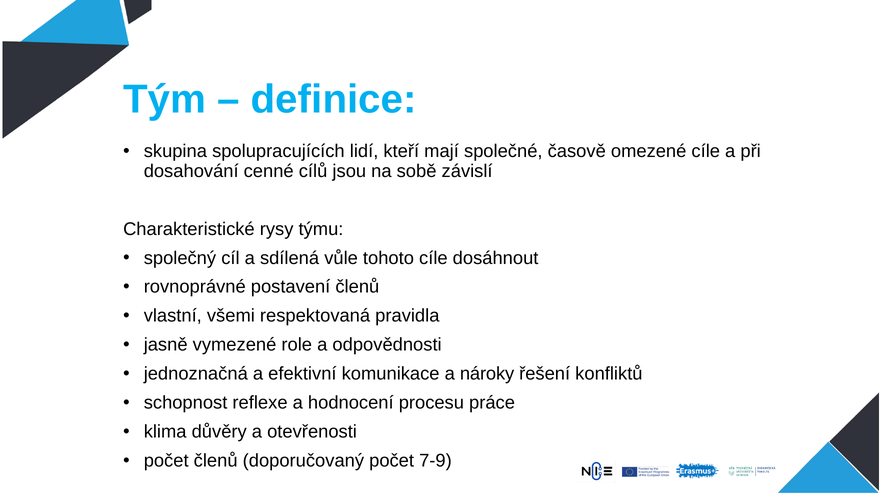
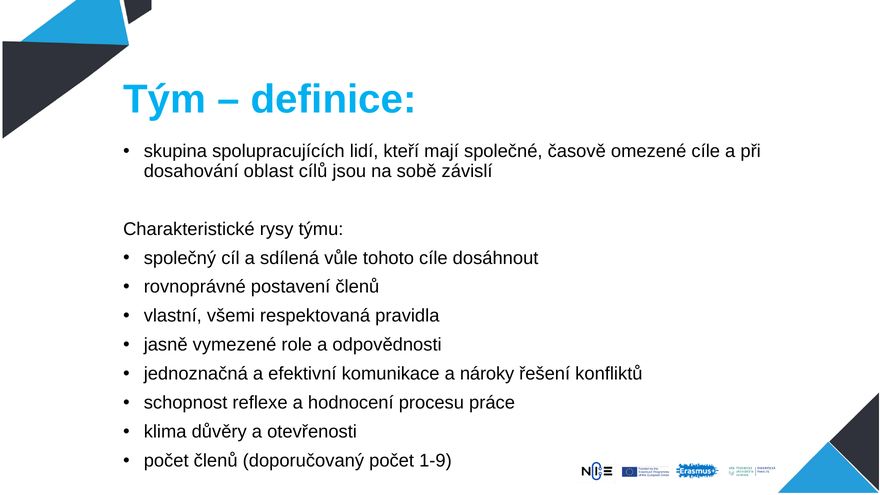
cenné: cenné -> oblast (269, 171)
7-9: 7-9 -> 1-9 (435, 461)
